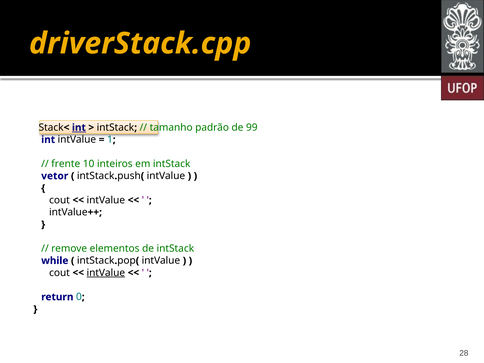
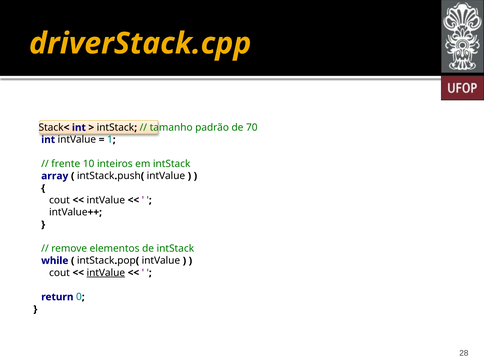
int underline: present -> none (79, 128)
99: 99 -> 70 (252, 128)
vetor: vetor -> array (55, 176)
